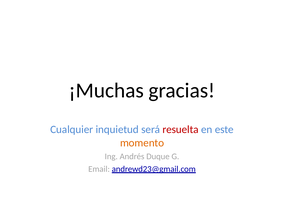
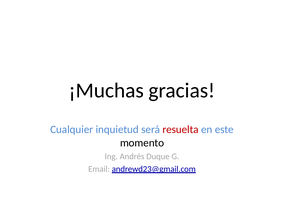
momento colour: orange -> black (142, 143)
